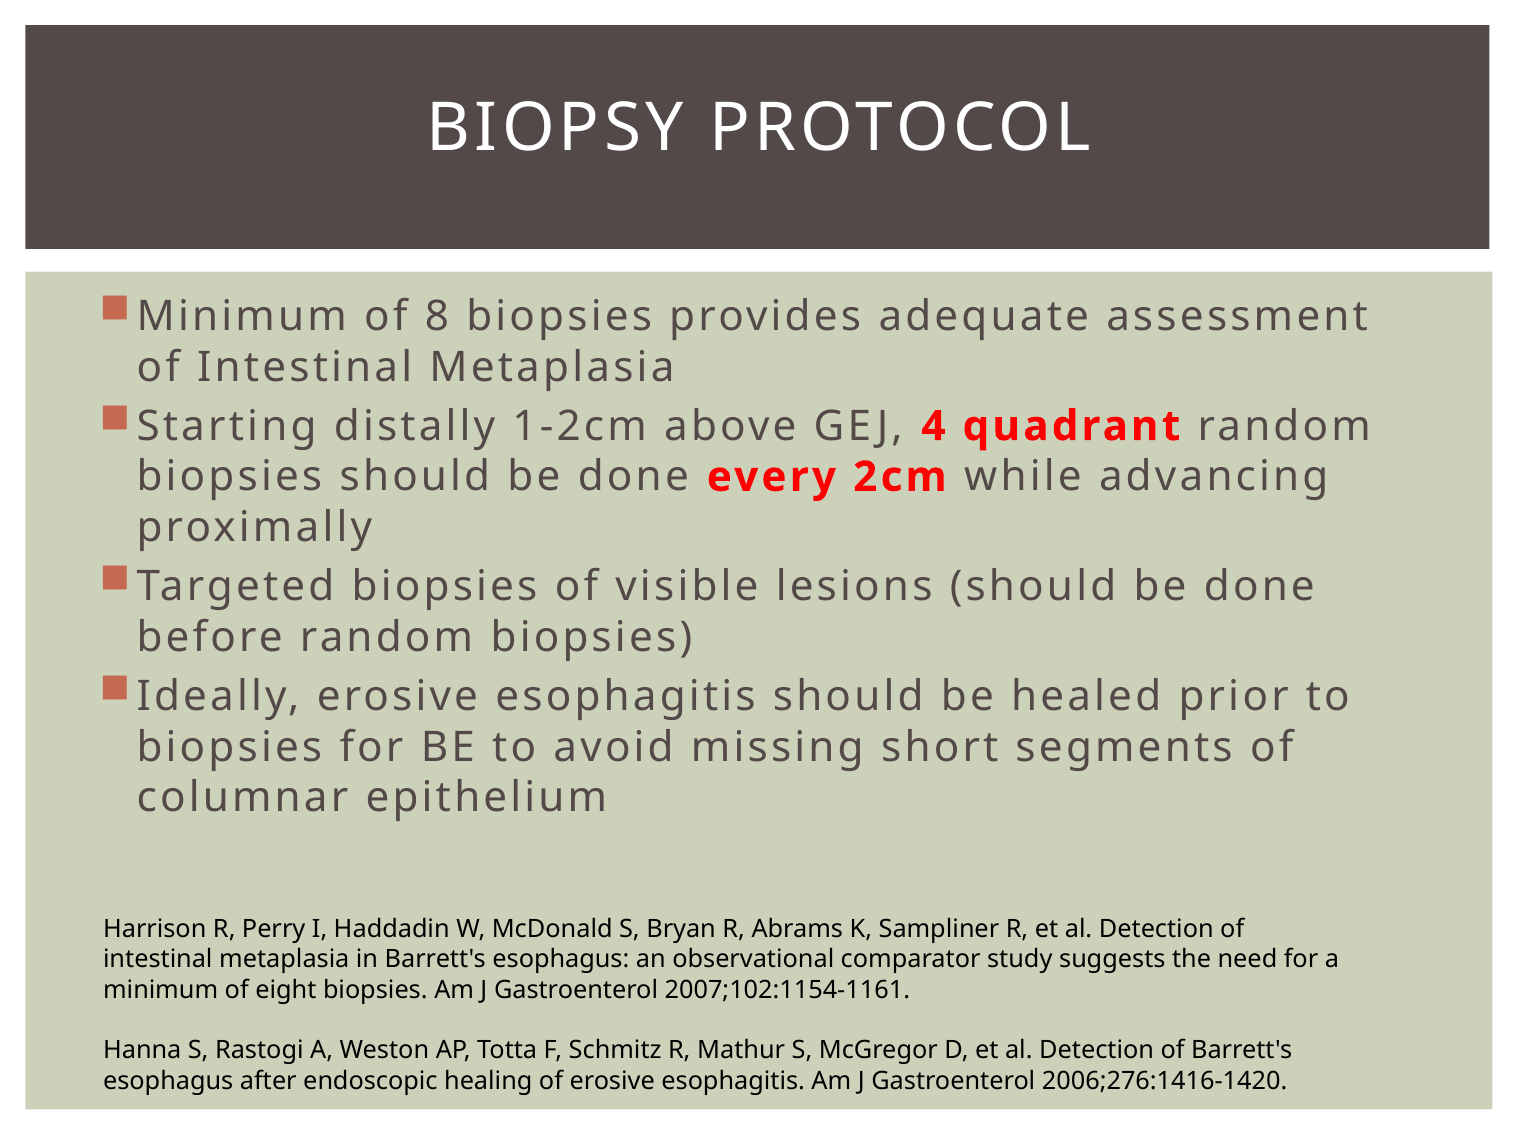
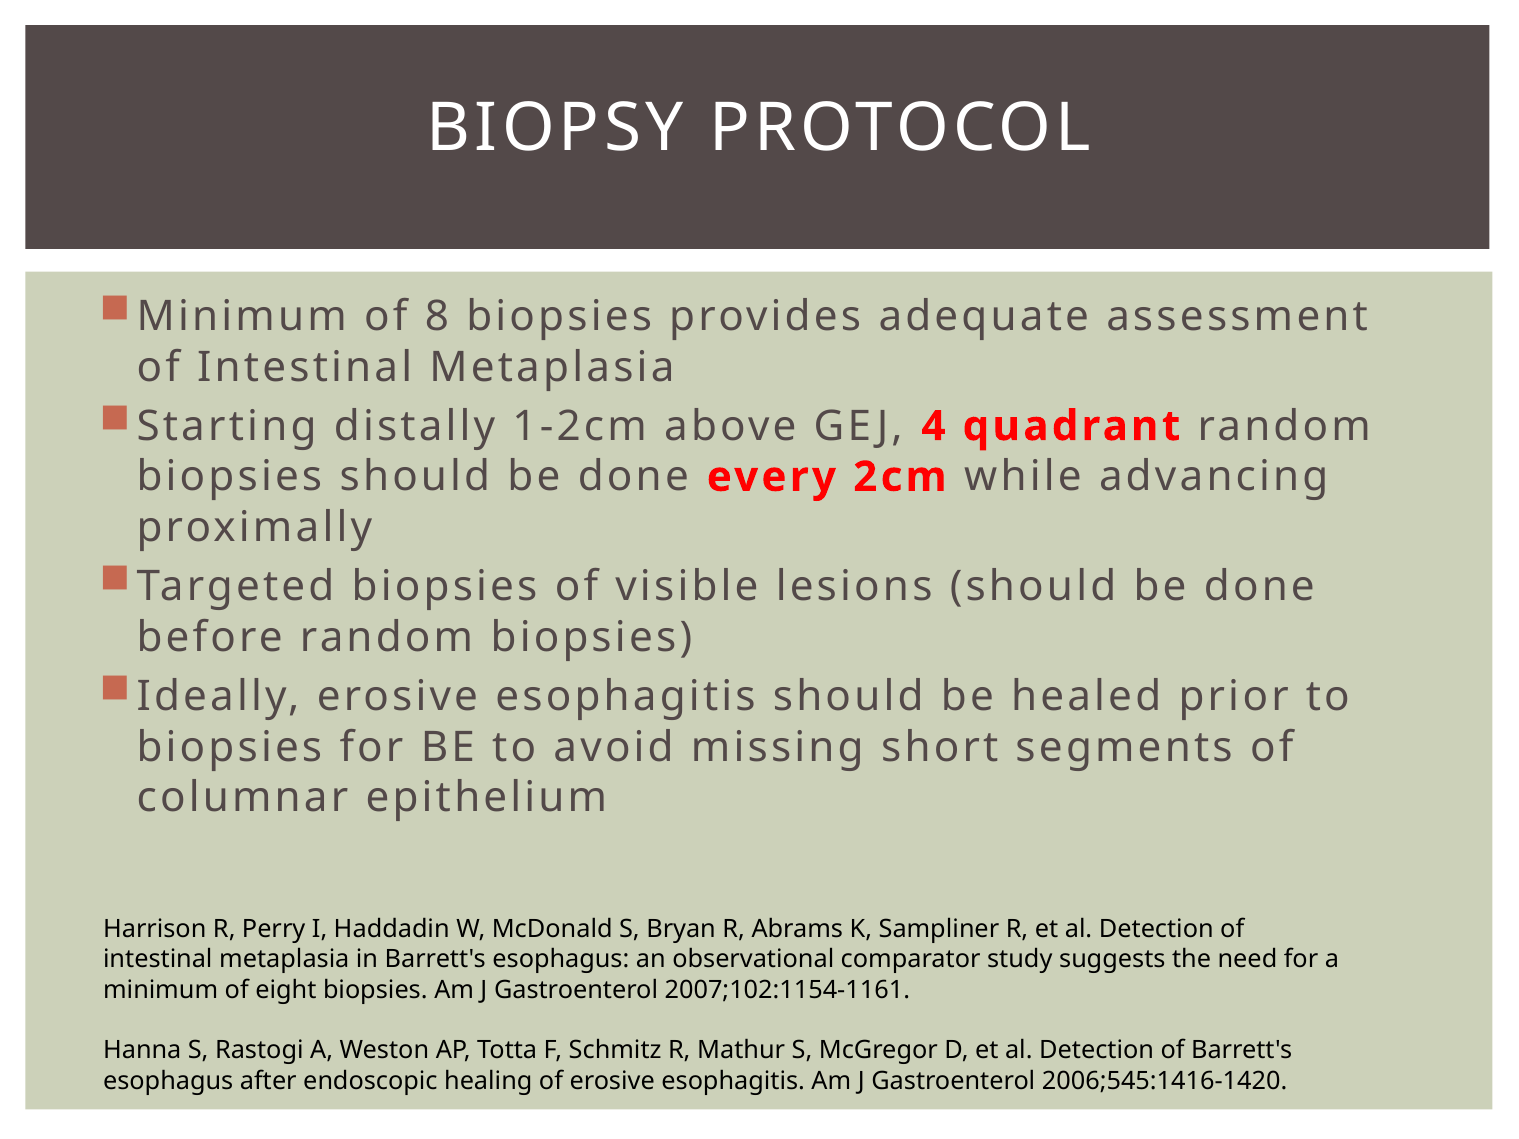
2006;276:1416-1420: 2006;276:1416-1420 -> 2006;545:1416-1420 (1165, 1081)
